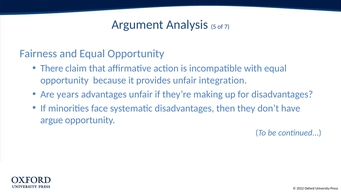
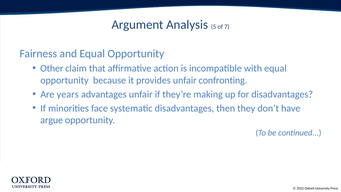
There: There -> Other (52, 68)
integration: integration -> confronting (223, 80)
